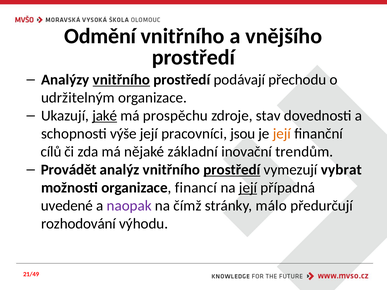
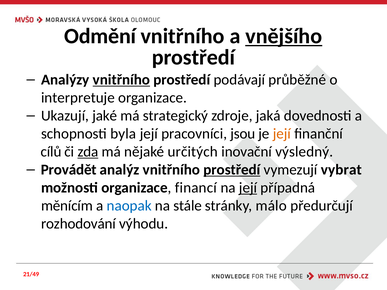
vnějšího underline: none -> present (284, 36)
přechodu: přechodu -> průběžné (297, 80)
udržitelným: udržitelným -> interpretuje (78, 98)
jaké underline: present -> none (105, 116)
prospěchu: prospěchu -> strategický (175, 116)
stav: stav -> jaká (268, 116)
výše: výše -> byla (123, 134)
zda underline: none -> present (88, 152)
základní: základní -> určitých (193, 152)
trendům: trendům -> výsledný (304, 152)
uvedené: uvedené -> měnícím (67, 206)
naopak colour: purple -> blue (129, 206)
čímž: čímž -> stále (188, 206)
